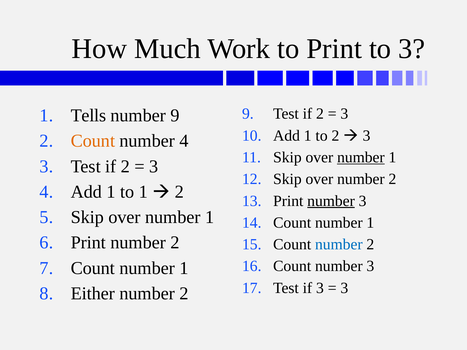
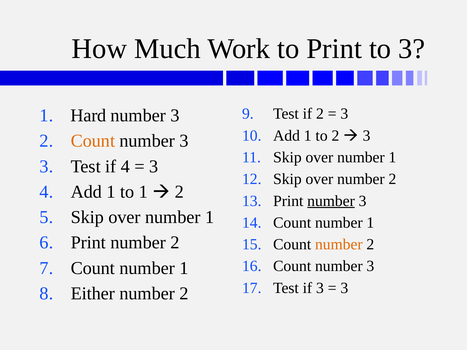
Tells: Tells -> Hard (88, 116)
9: 9 -> 3 (175, 116)
4: 4 -> 3 (184, 141)
number underline: present -> none (361, 157)
3 Test if 2: 2 -> 4 (125, 167)
number colour: blue -> orange (339, 245)
